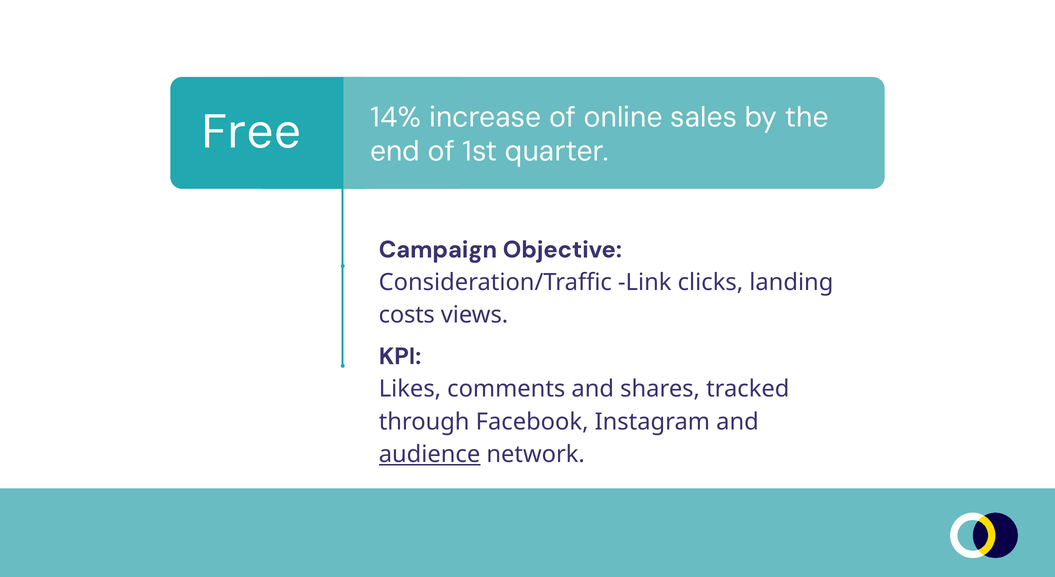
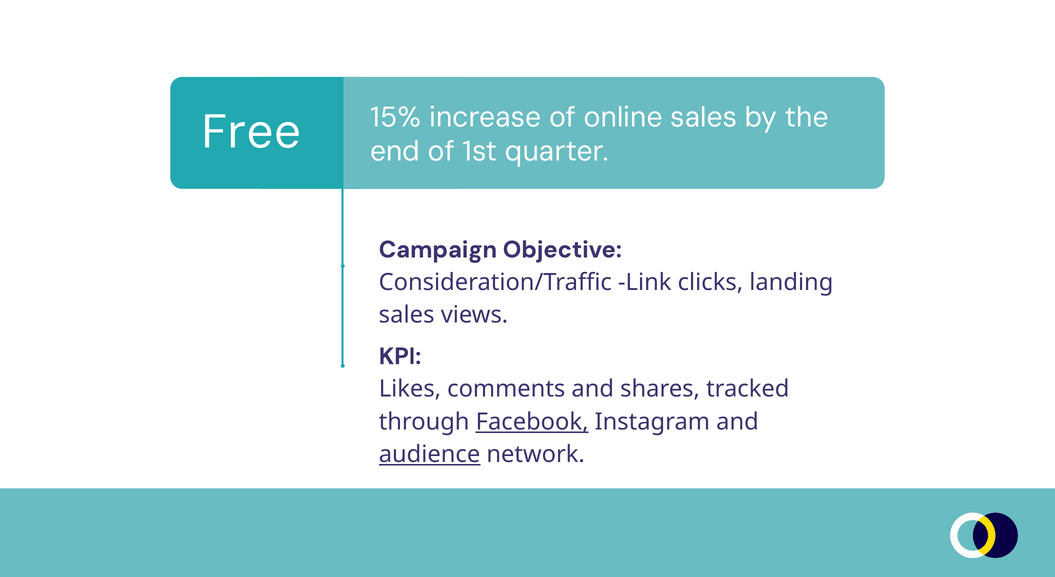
14%: 14% -> 15% (396, 118)
costs: costs -> sales (407, 315)
Facebook underline: none -> present (532, 422)
